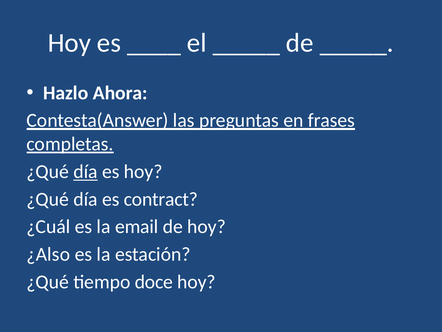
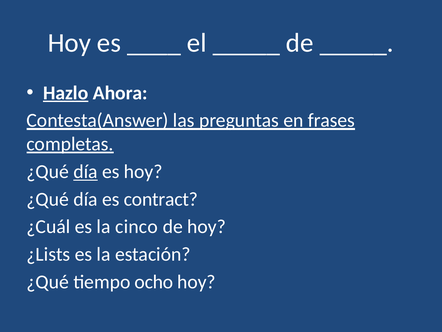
Hazlo underline: none -> present (66, 93)
email: email -> cinco (137, 226)
¿Also: ¿Also -> ¿Lists (48, 254)
doce: doce -> ocho (154, 282)
